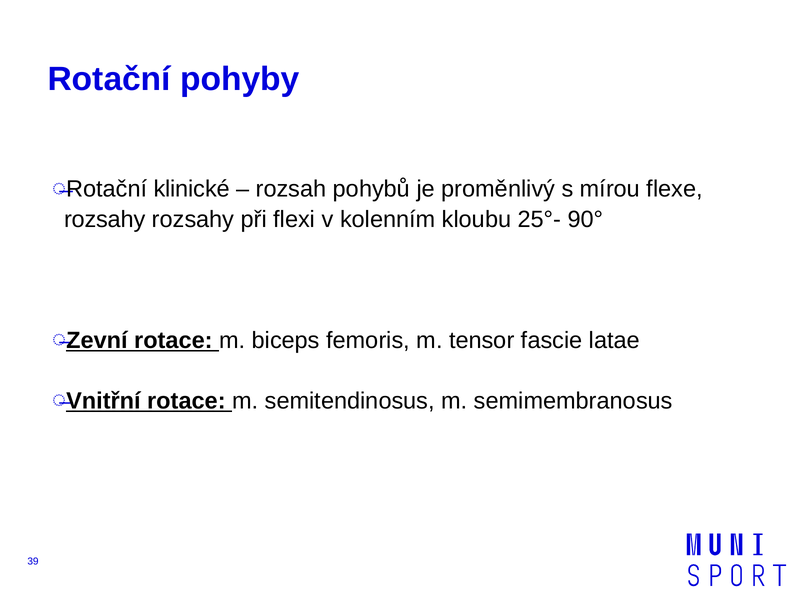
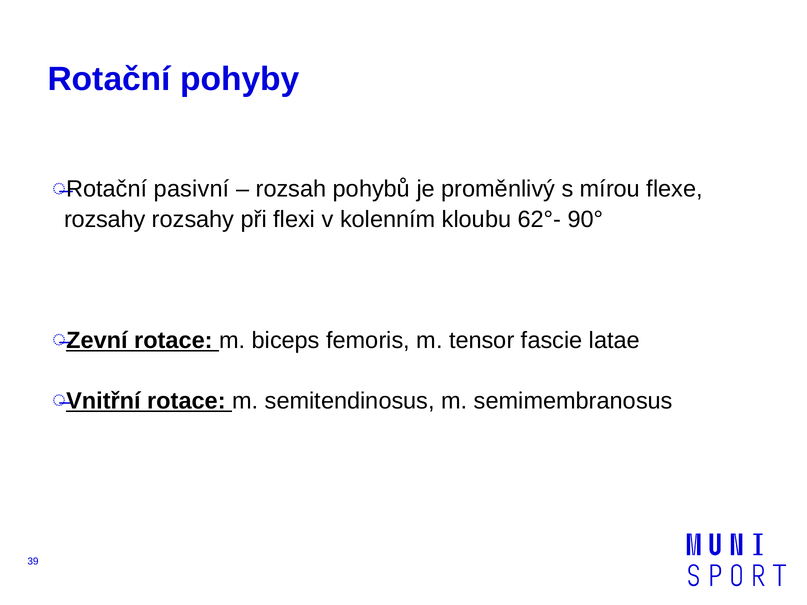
klinické: klinické -> pasivní (192, 189)
25°-: 25°- -> 62°- (540, 219)
